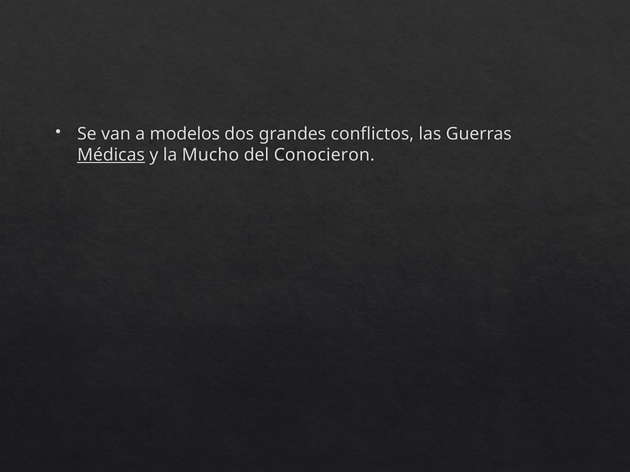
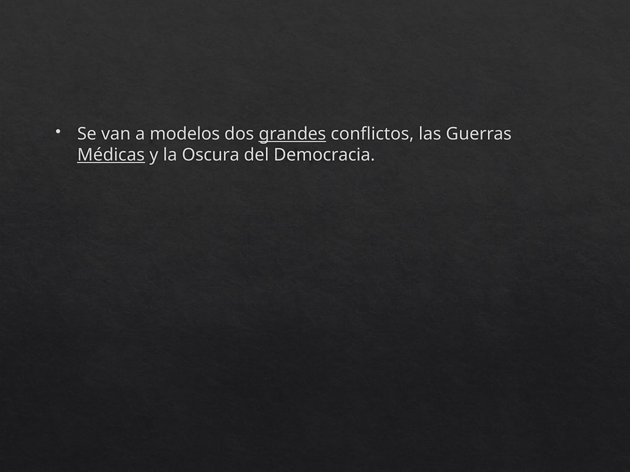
grandes underline: none -> present (292, 134)
Mucho: Mucho -> Oscura (211, 155)
Conocieron: Conocieron -> Democracia (324, 155)
